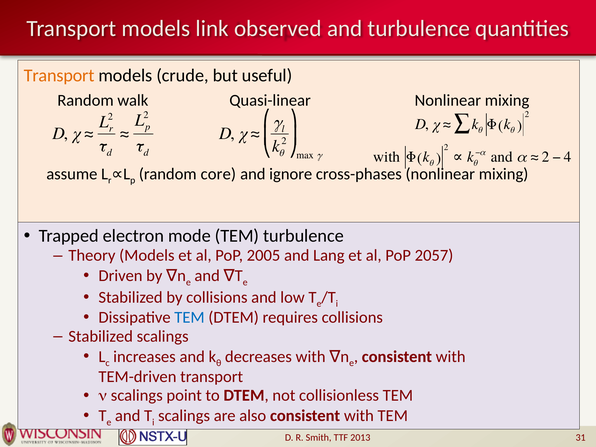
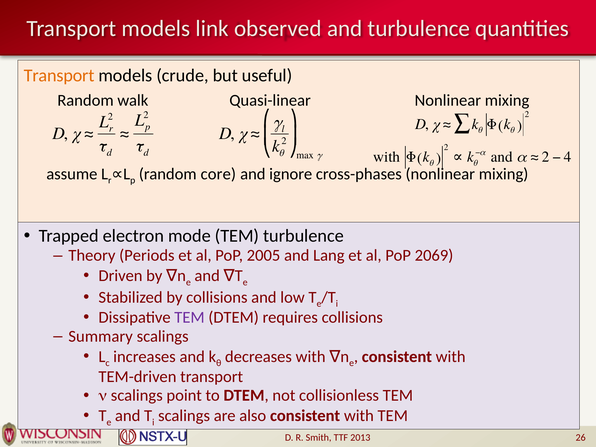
Theory Models: Models -> Periods (147, 256)
2057: 2057 -> 2069 (434, 256)
TEM colour: blue -> purple (189, 317)
Stabilized: Stabilized -> Summary (101, 336)
31: 31 -> 26 (581, 438)
